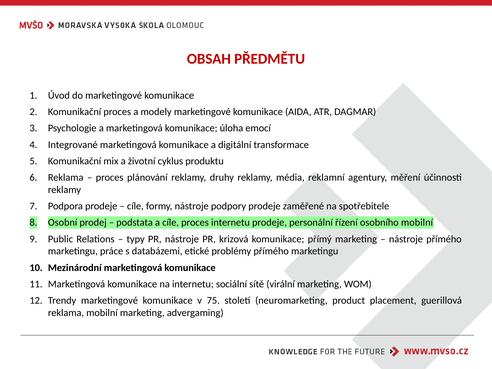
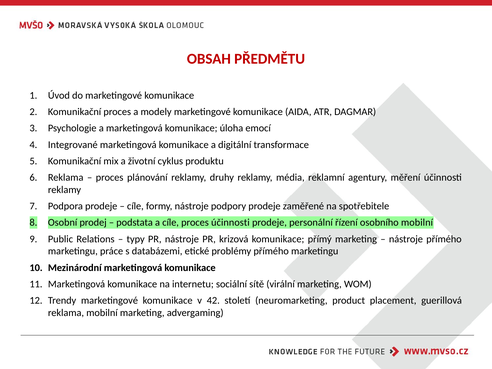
proces internetu: internetu -> účinnosti (230, 223)
75: 75 -> 42 (213, 300)
